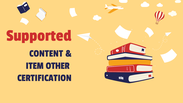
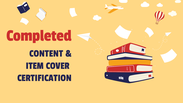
Supported: Supported -> Completed (39, 35)
OTHER: OTHER -> COVER (58, 66)
